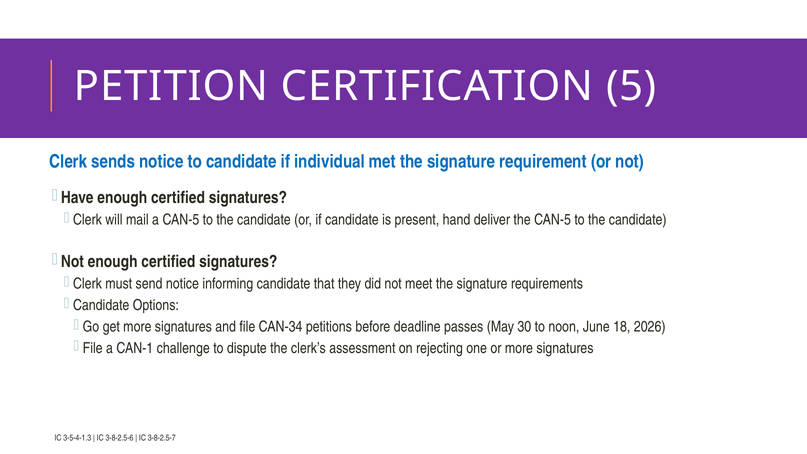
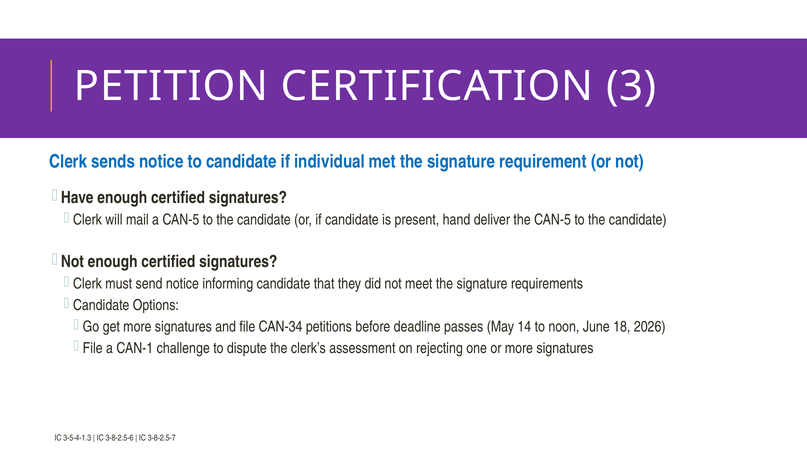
5: 5 -> 3 (631, 87)
30: 30 -> 14 (524, 327)
